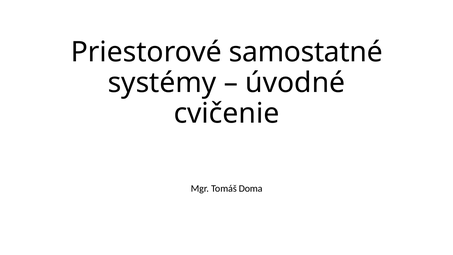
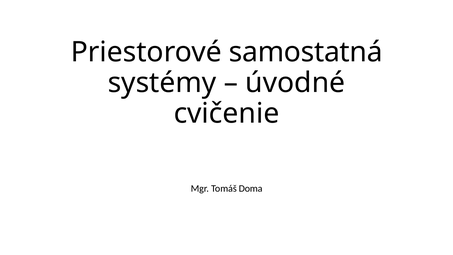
samostatné: samostatné -> samostatná (306, 52)
